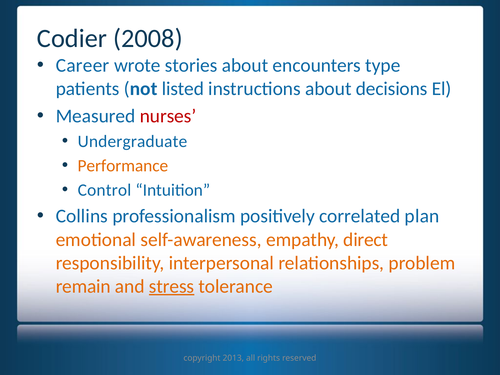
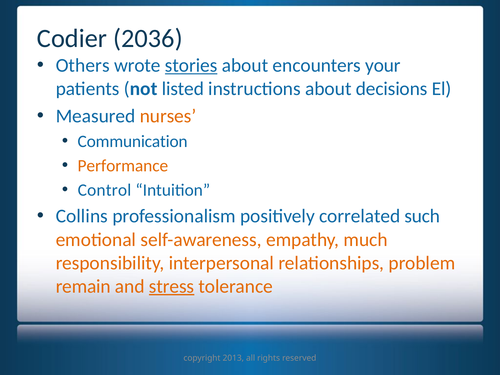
2008: 2008 -> 2036 (148, 39)
Career: Career -> Others (83, 66)
stories underline: none -> present (191, 66)
type: type -> your (383, 66)
nurses colour: red -> orange (168, 116)
Undergraduate: Undergraduate -> Communication (133, 142)
plan: plan -> such (422, 216)
direct: direct -> much (366, 240)
